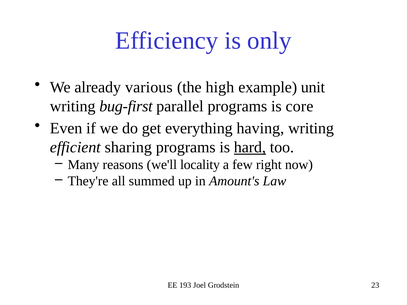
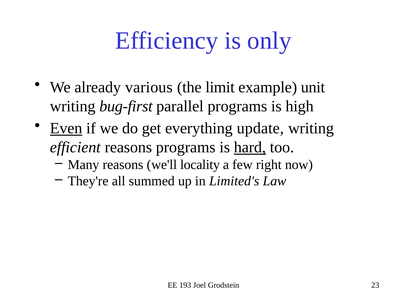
high: high -> limit (220, 87)
core: core -> high (300, 106)
Even underline: none -> present (66, 128)
having: having -> update (260, 128)
efficient sharing: sharing -> reasons (128, 147)
Amount's: Amount's -> Limited's (234, 181)
